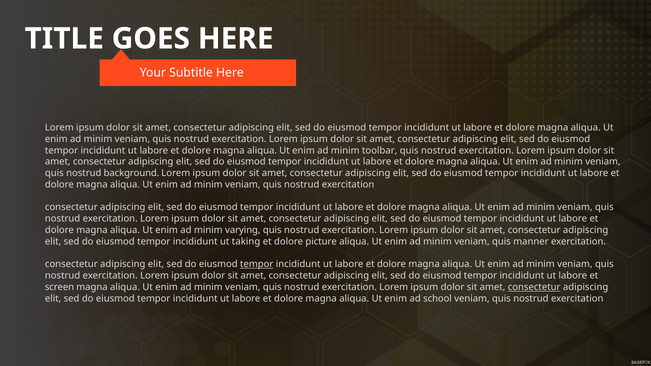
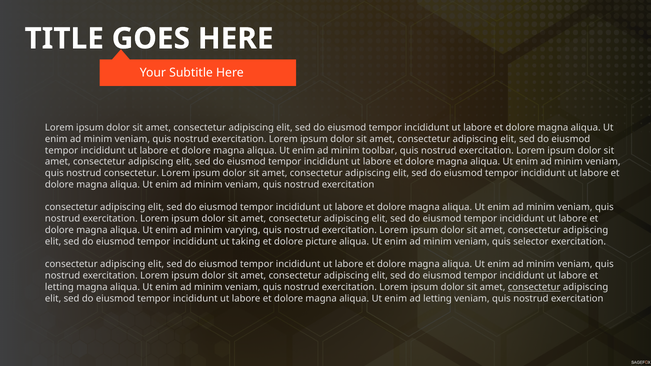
nostrud background: background -> consectetur (131, 173)
manner: manner -> selector (531, 242)
tempor underline: present -> none (257, 264)
screen: screen -> letting (59, 287)
ad school: school -> letting (437, 299)
